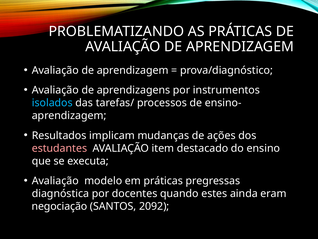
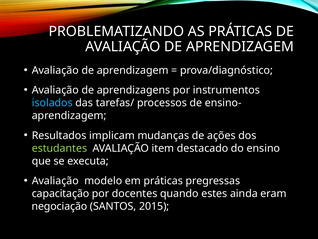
estudantes colour: pink -> light green (59, 148)
diagnóstica: diagnóstica -> capacitação (61, 193)
2092: 2092 -> 2015 (154, 206)
